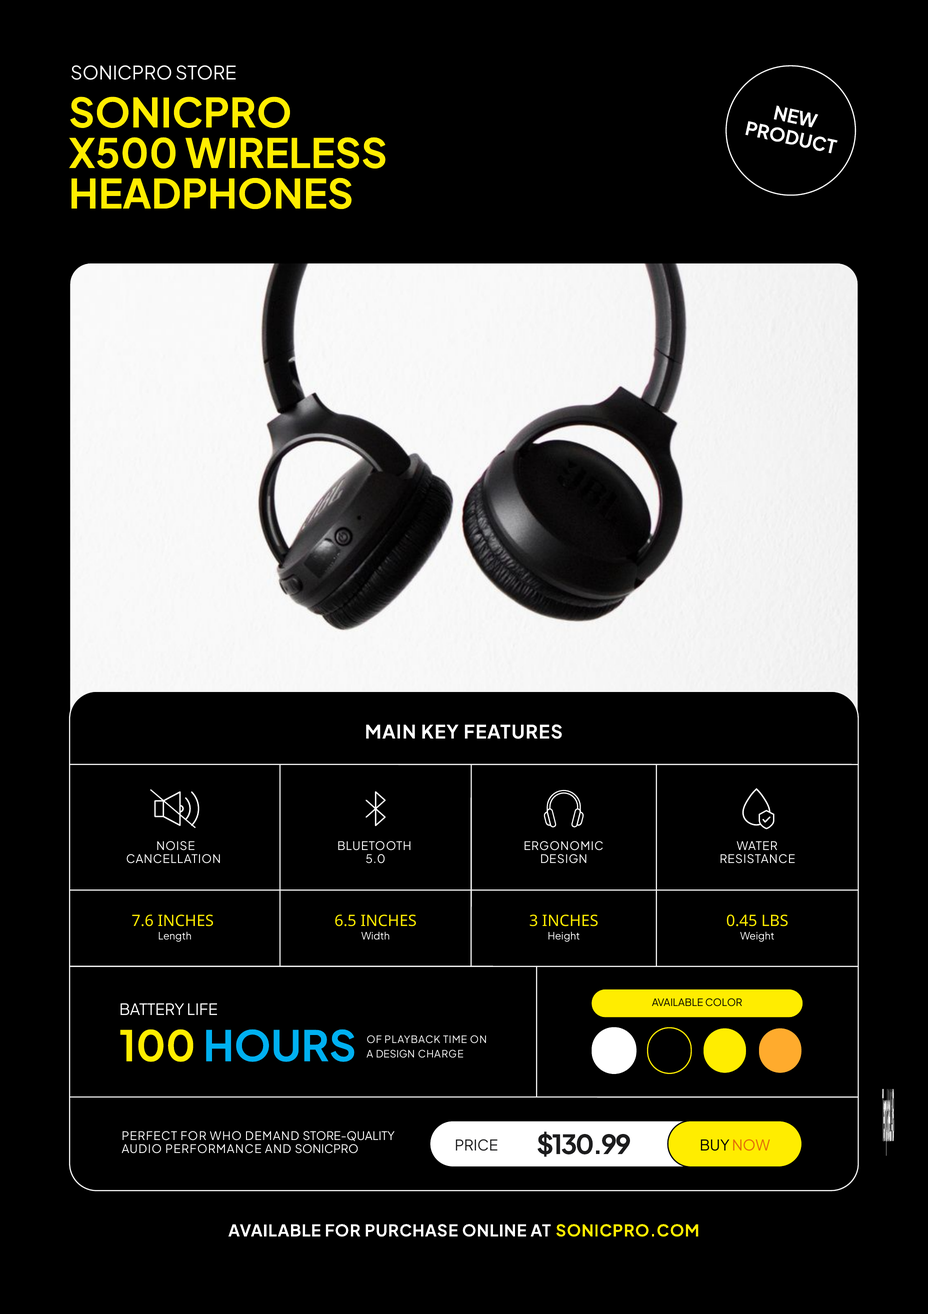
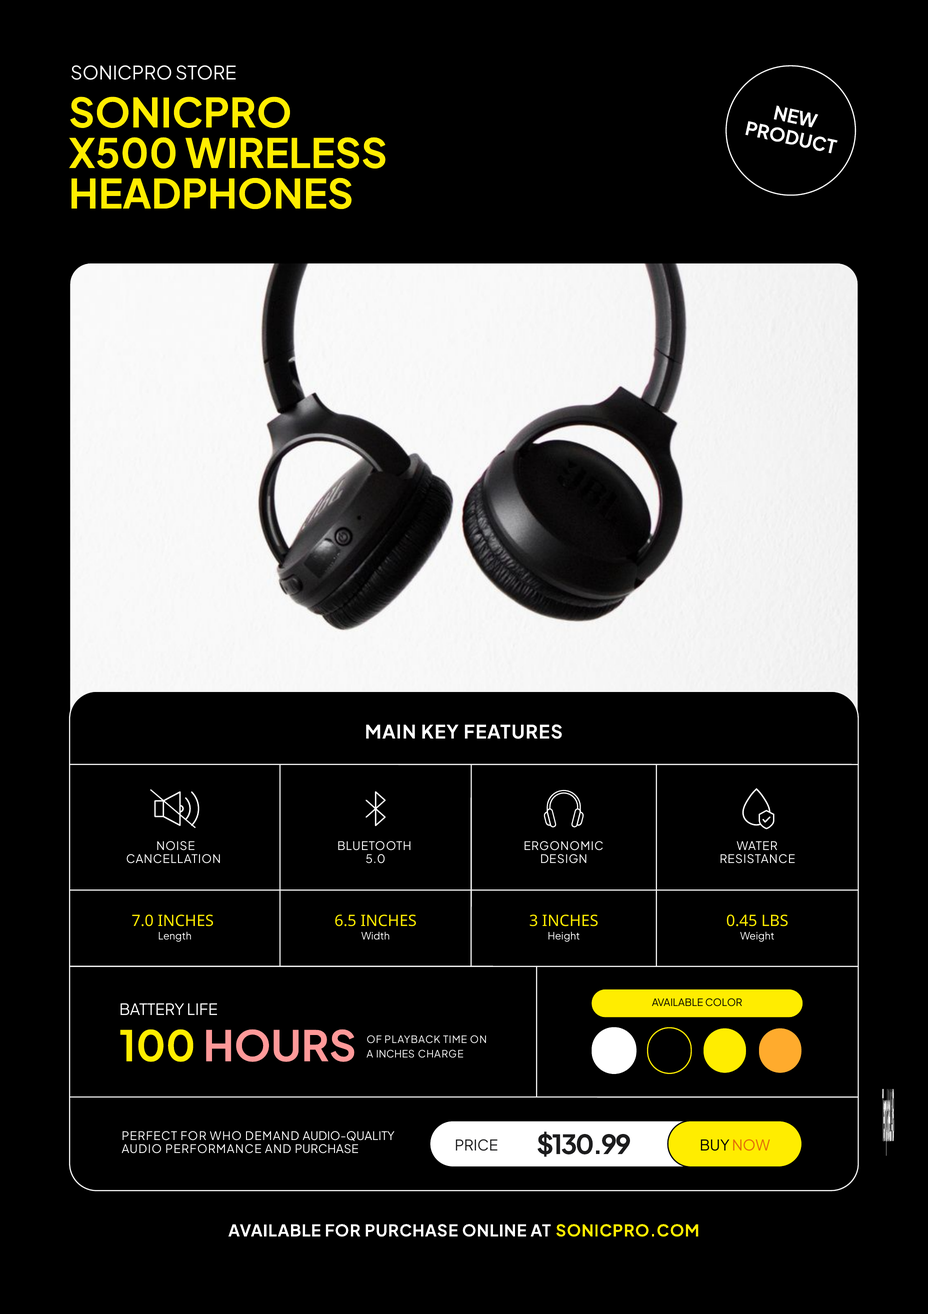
7.6: 7.6 -> 7.0 (143, 921)
HOURS colour: light blue -> pink (280, 1047)
A DESIGN: DESIGN -> INCHES (395, 1054)
STORE-QUALITY: STORE-QUALITY -> AUDIO-QUALITY (349, 1136)
AND SONICPRO: SONICPRO -> PURCHASE (327, 1149)
